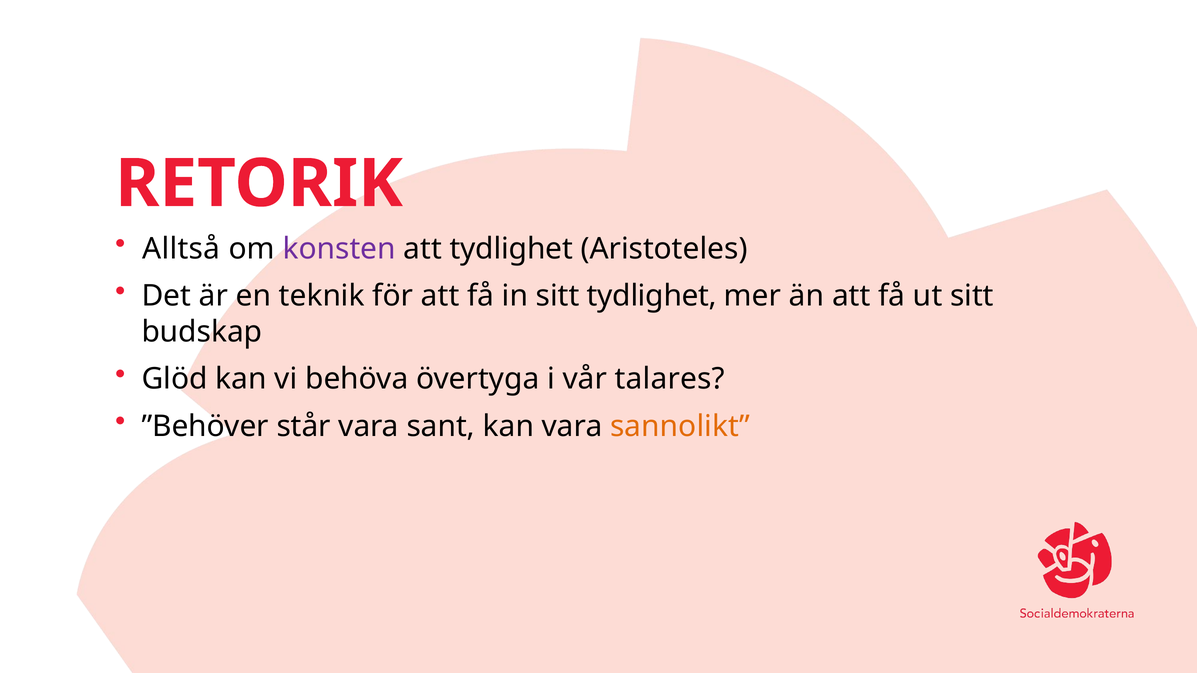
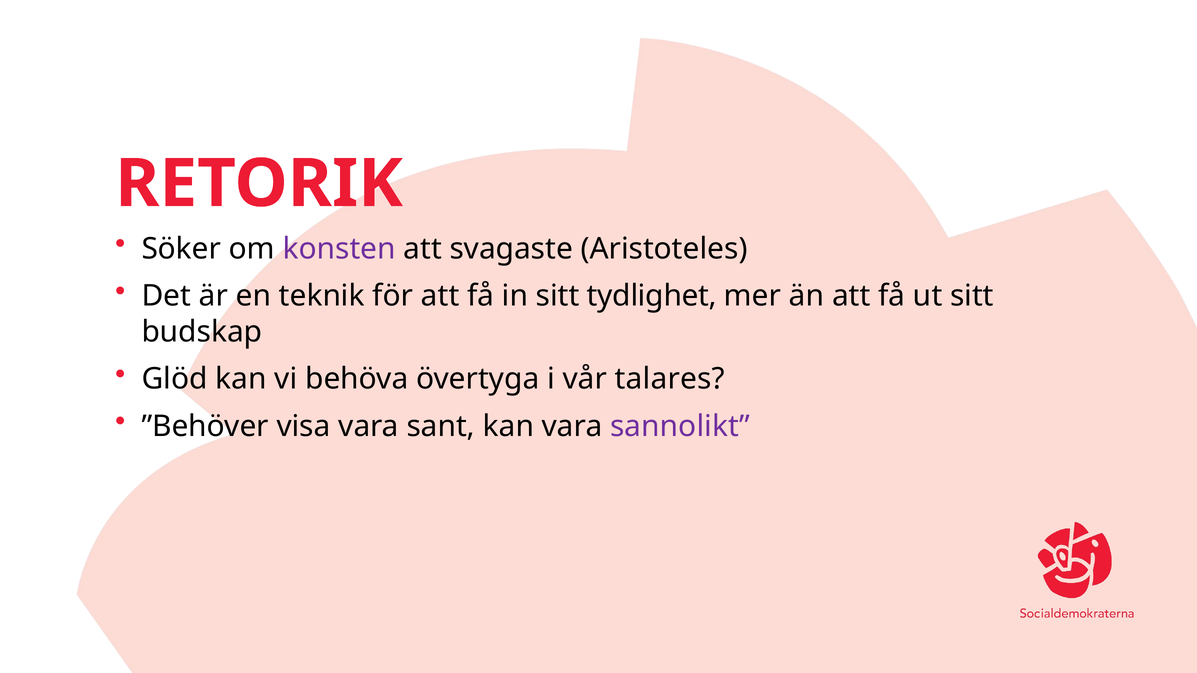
Alltså: Alltså -> Söker (181, 249)
att tydlighet: tydlighet -> svagaste (511, 249)
står: står -> visa (304, 426)
sannolikt colour: orange -> purple (680, 426)
